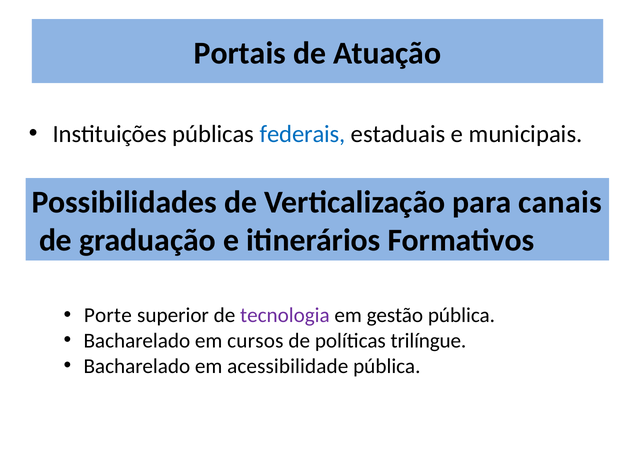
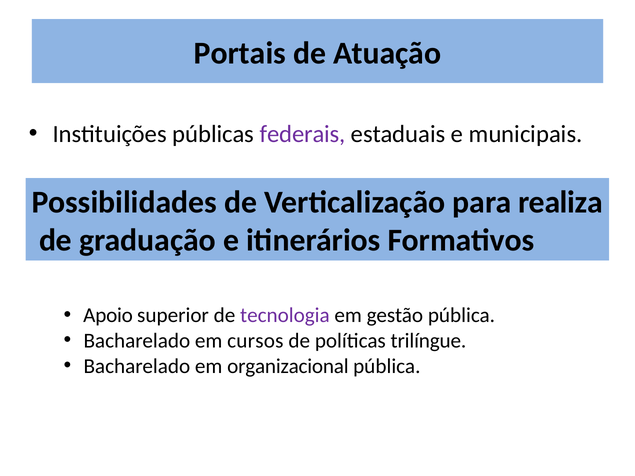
federais colour: blue -> purple (303, 134)
canais: canais -> realiza (560, 202)
Porte: Porte -> Apoio (108, 315)
acessibilidade: acessibilidade -> organizacional (288, 366)
